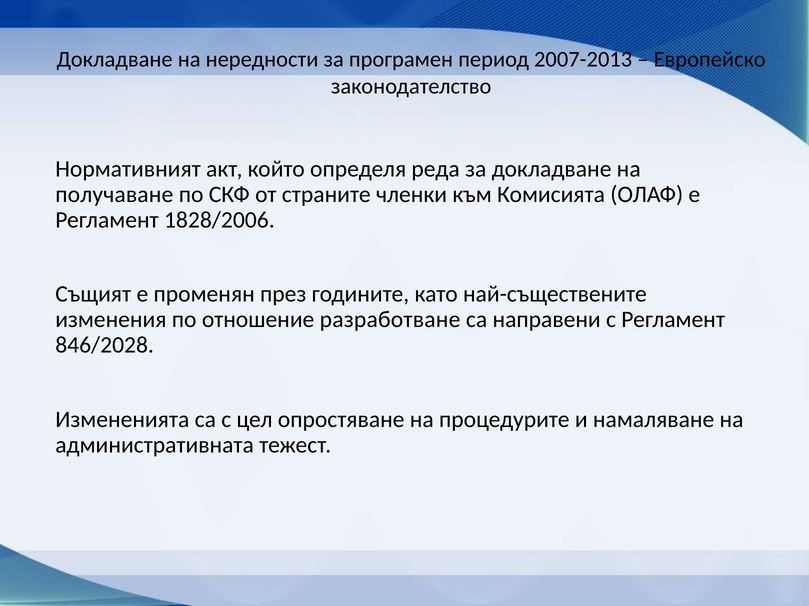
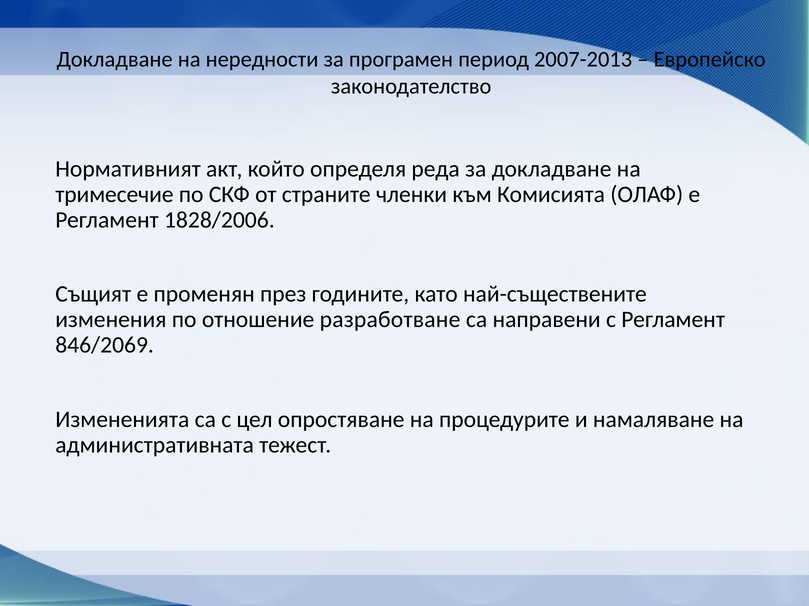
получаване: получаване -> тримесечие (114, 195)
846/2028: 846/2028 -> 846/2069 (105, 345)
